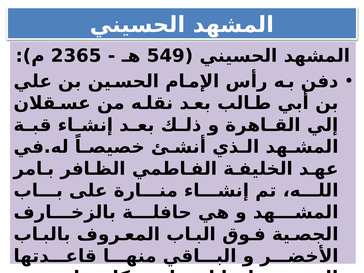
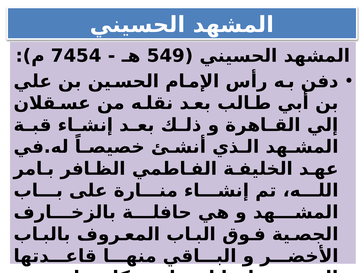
2365: 2365 -> 7454 (76, 56)
